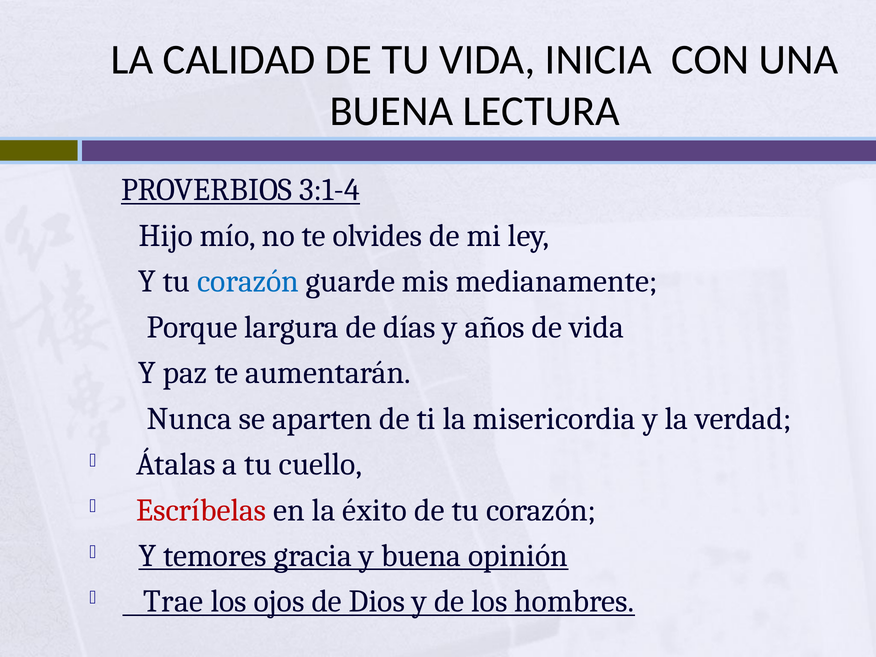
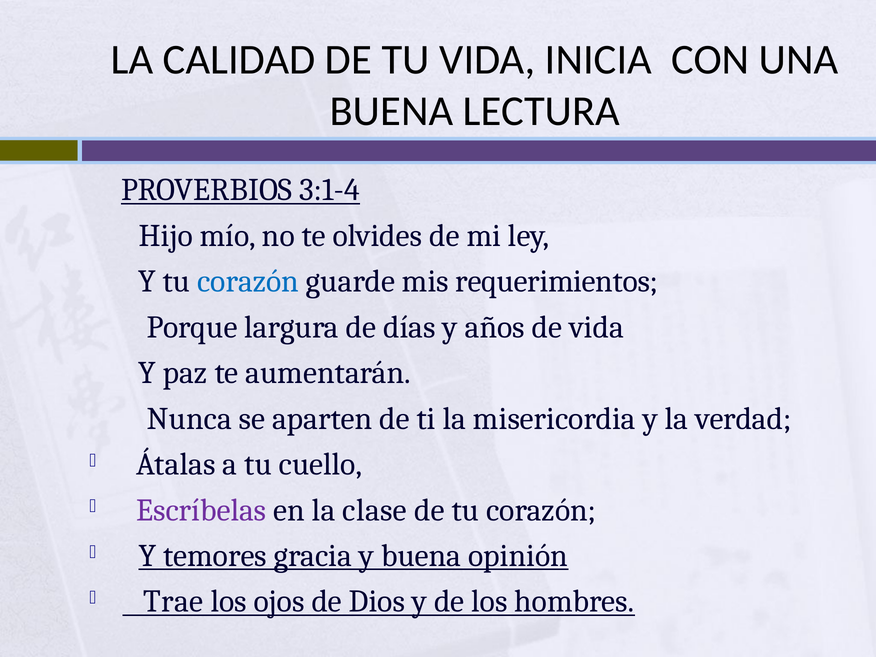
medianamente: medianamente -> requerimientos (557, 281)
Escríbelas colour: red -> purple (201, 510)
éxito: éxito -> clase (375, 510)
